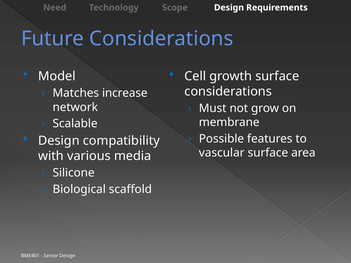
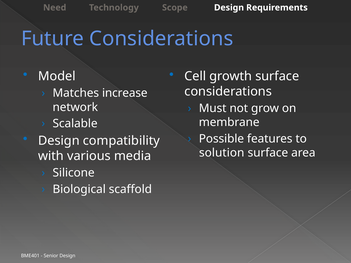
vascular: vascular -> solution (222, 153)
